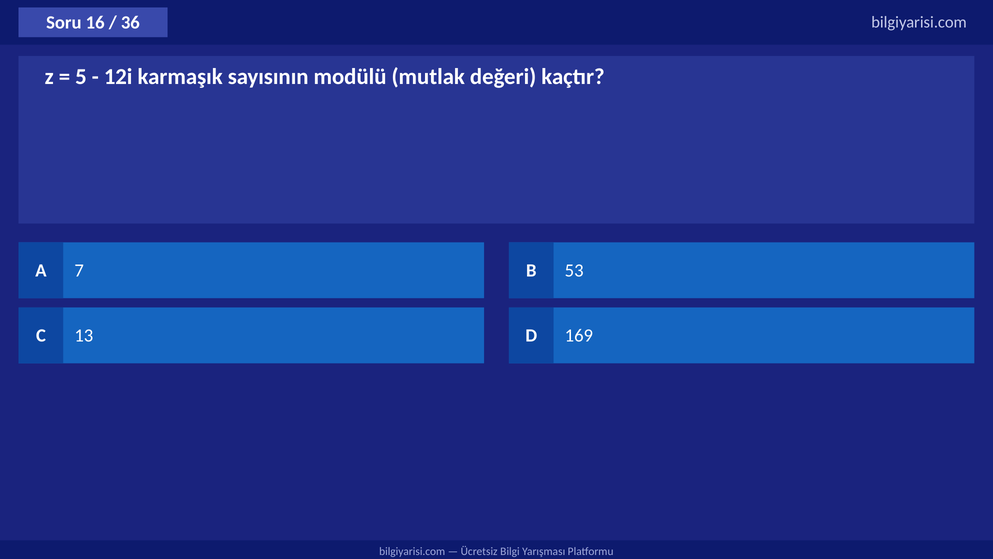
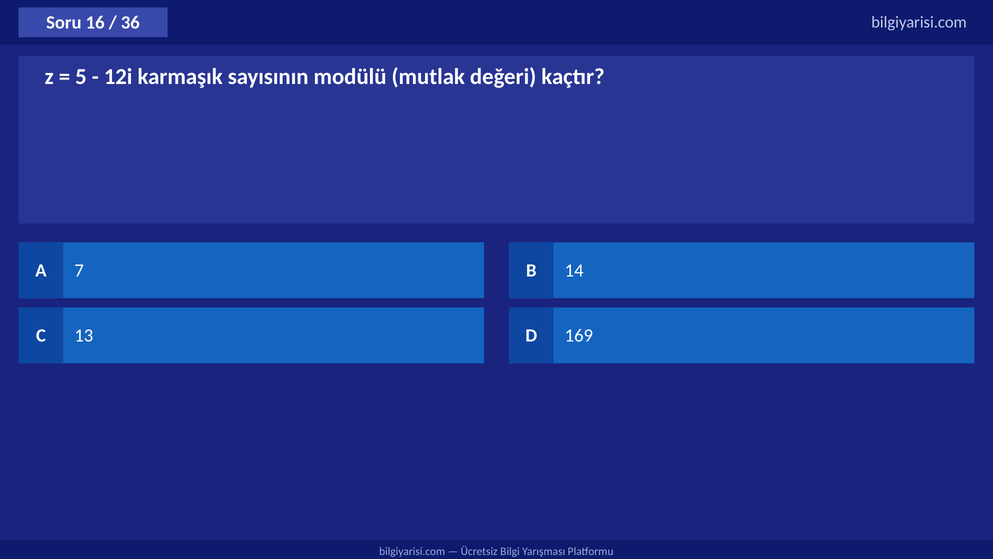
53: 53 -> 14 (574, 270)
